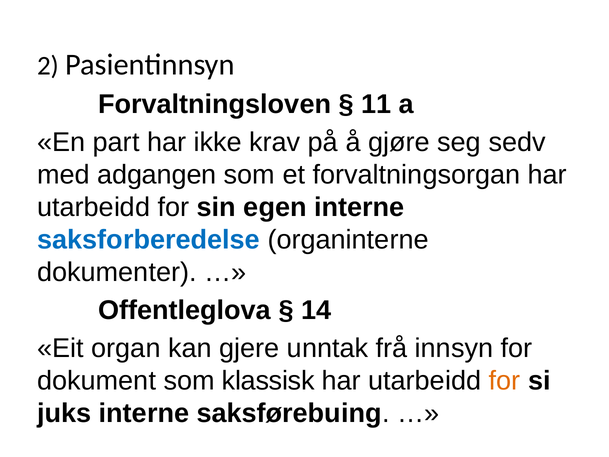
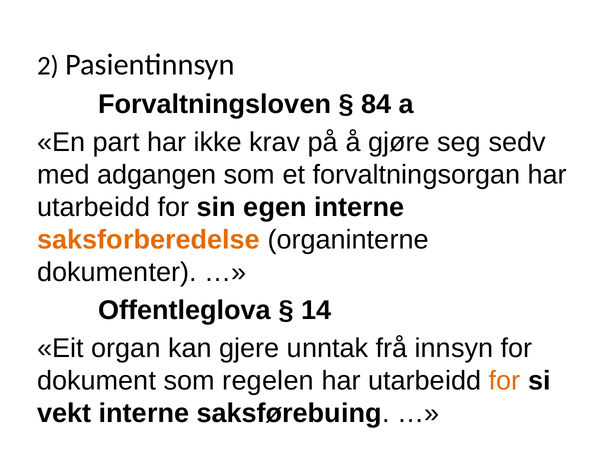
11: 11 -> 84 (376, 104)
saksforberedelse colour: blue -> orange (149, 240)
klassisk: klassisk -> regelen (268, 381)
juks: juks -> vekt (64, 413)
